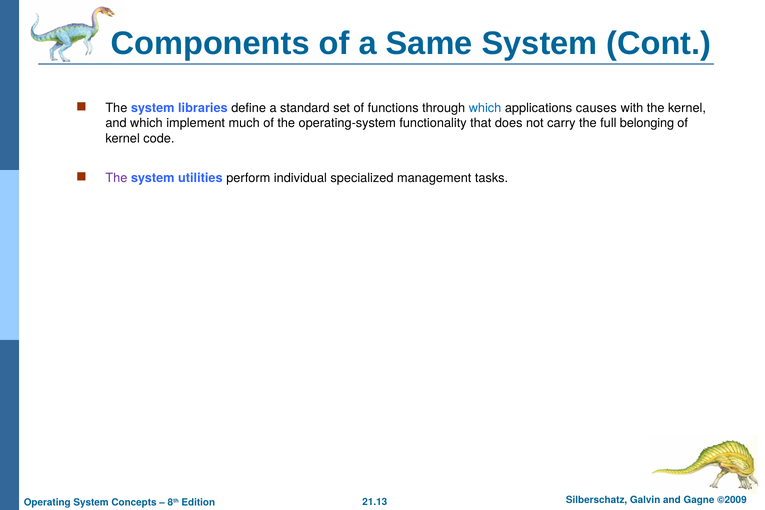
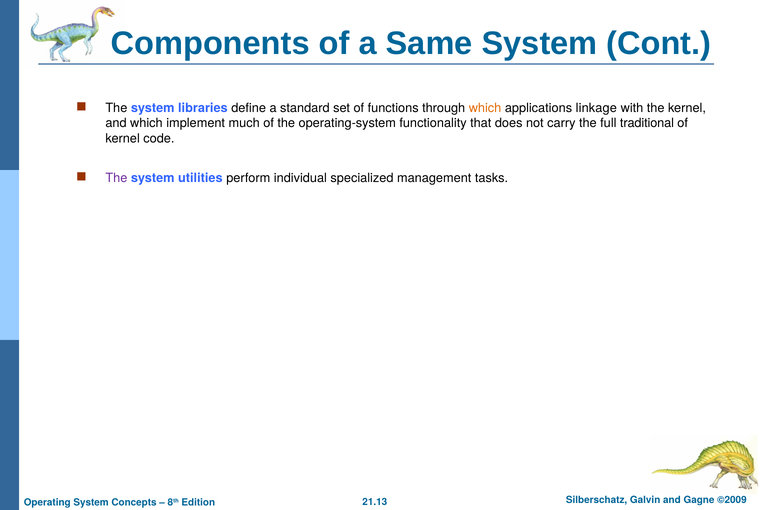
which colour: blue -> orange (485, 108)
causes: causes -> linkage (596, 108)
belonging: belonging -> traditional (647, 123)
